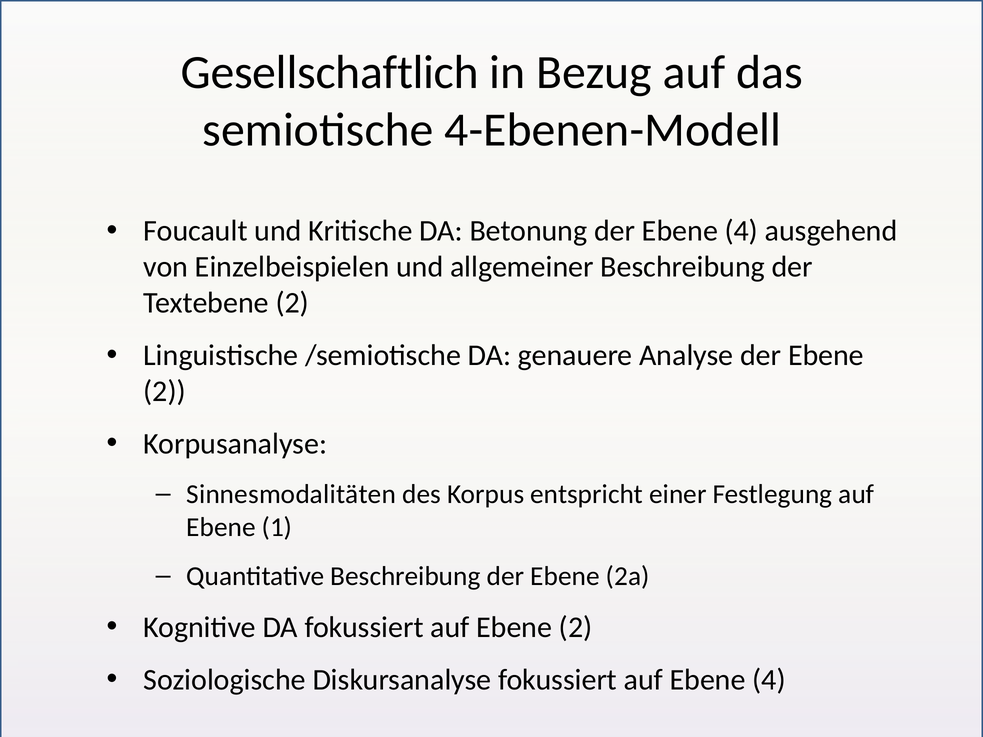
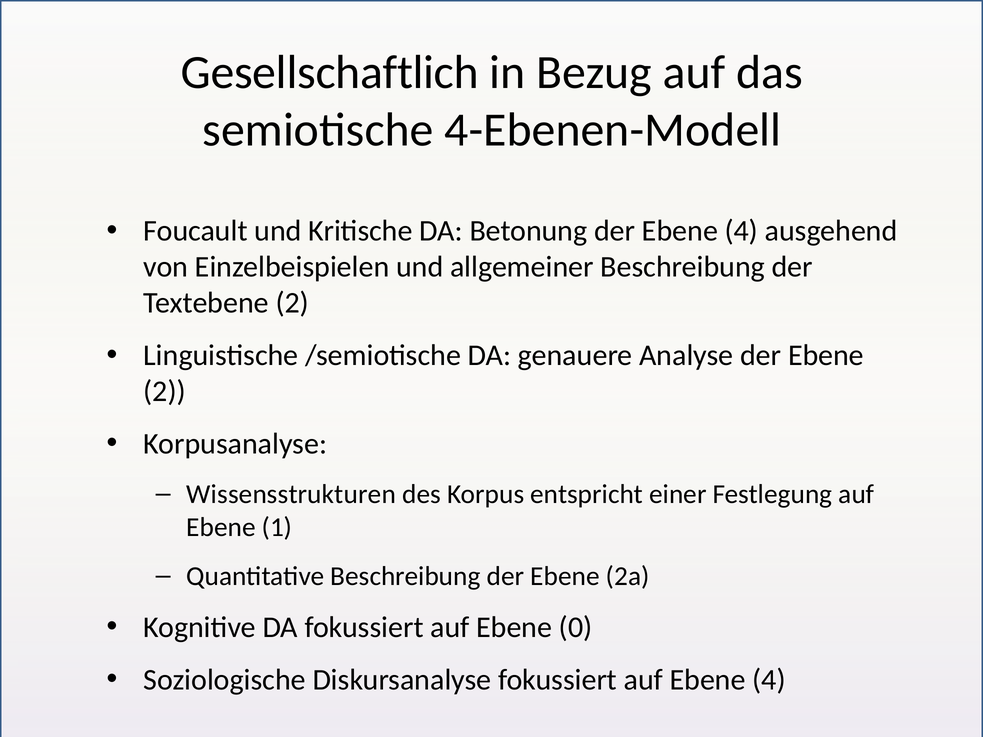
Sinnesmodalitäten: Sinnesmodalitäten -> Wissensstrukturen (291, 495)
auf Ebene 2: 2 -> 0 (576, 627)
